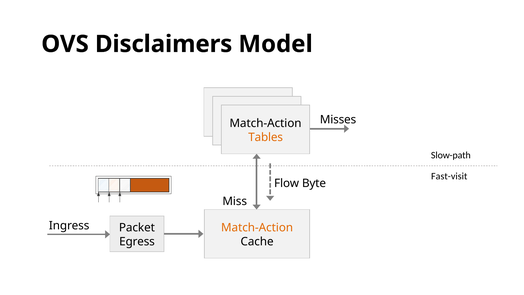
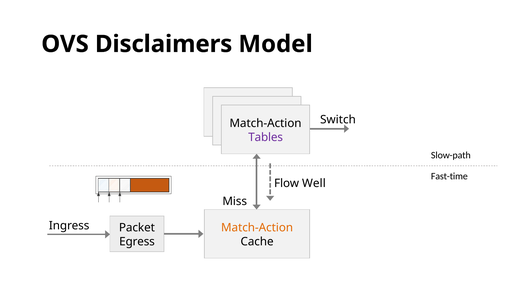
Misses: Misses -> Switch (338, 120)
Tables colour: orange -> purple (266, 137)
Fast-visit: Fast-visit -> Fast-time (449, 176)
Byte: Byte -> Well (314, 183)
